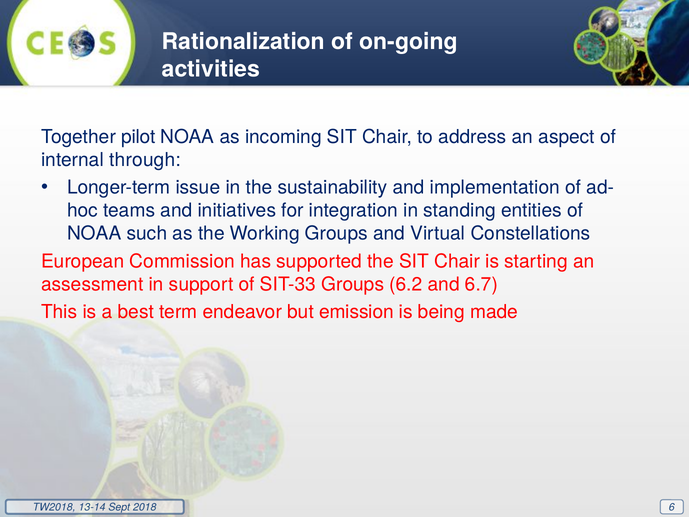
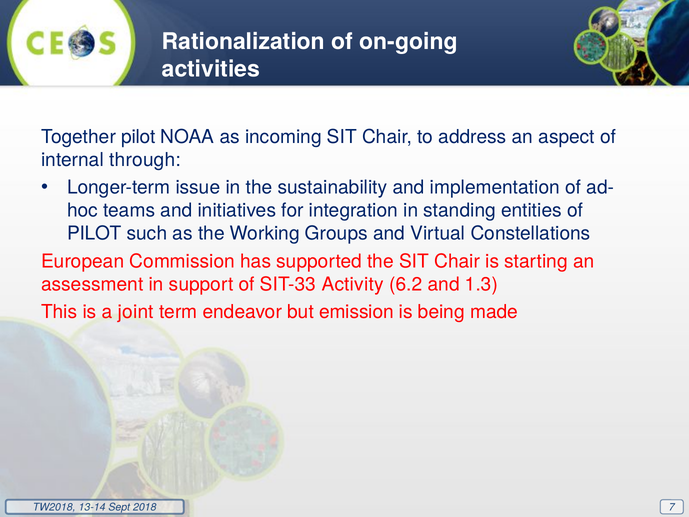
NOAA: NOAA -> PILOT (94, 233)
SIT-33 Groups: Groups -> Activity (353, 284)
6.7: 6.7 -> 1.3 (481, 284)
best: best -> joint (136, 312)
6: 6 -> 7 (672, 507)
